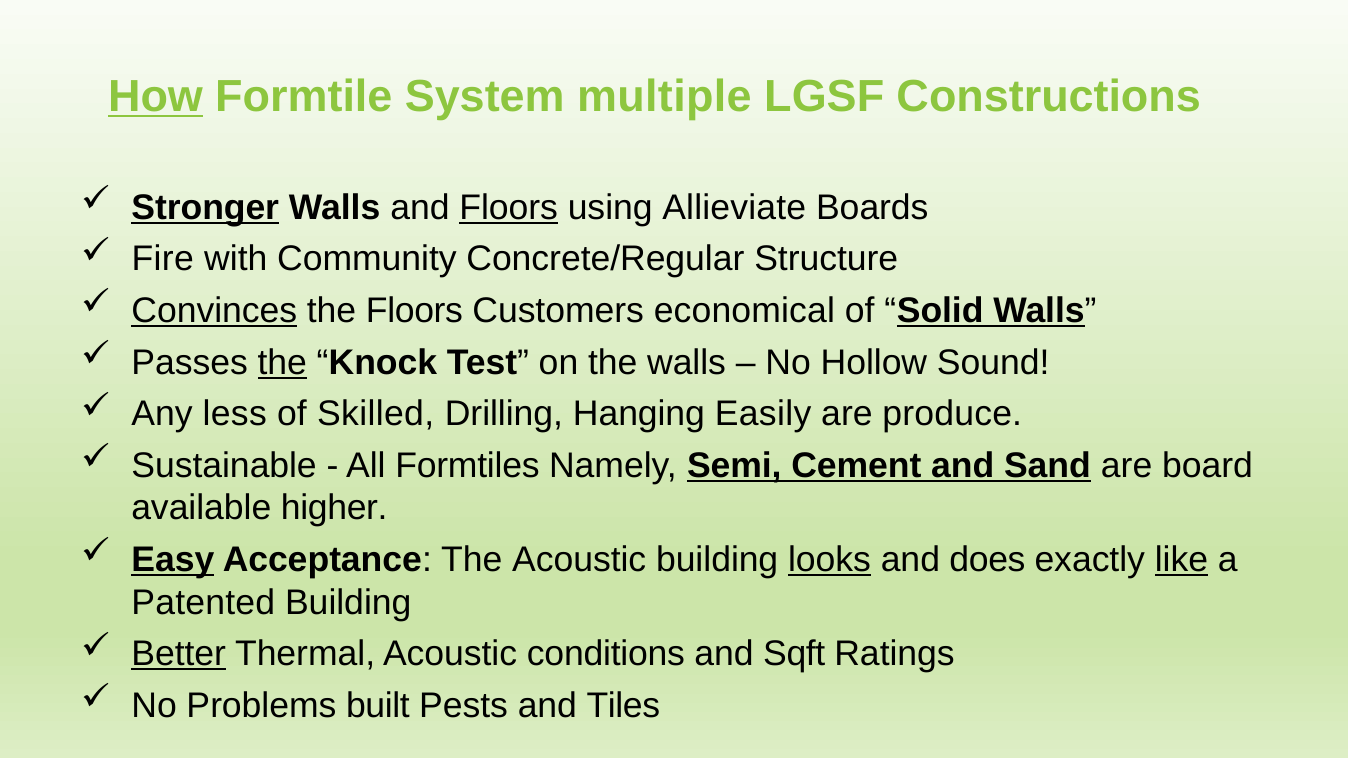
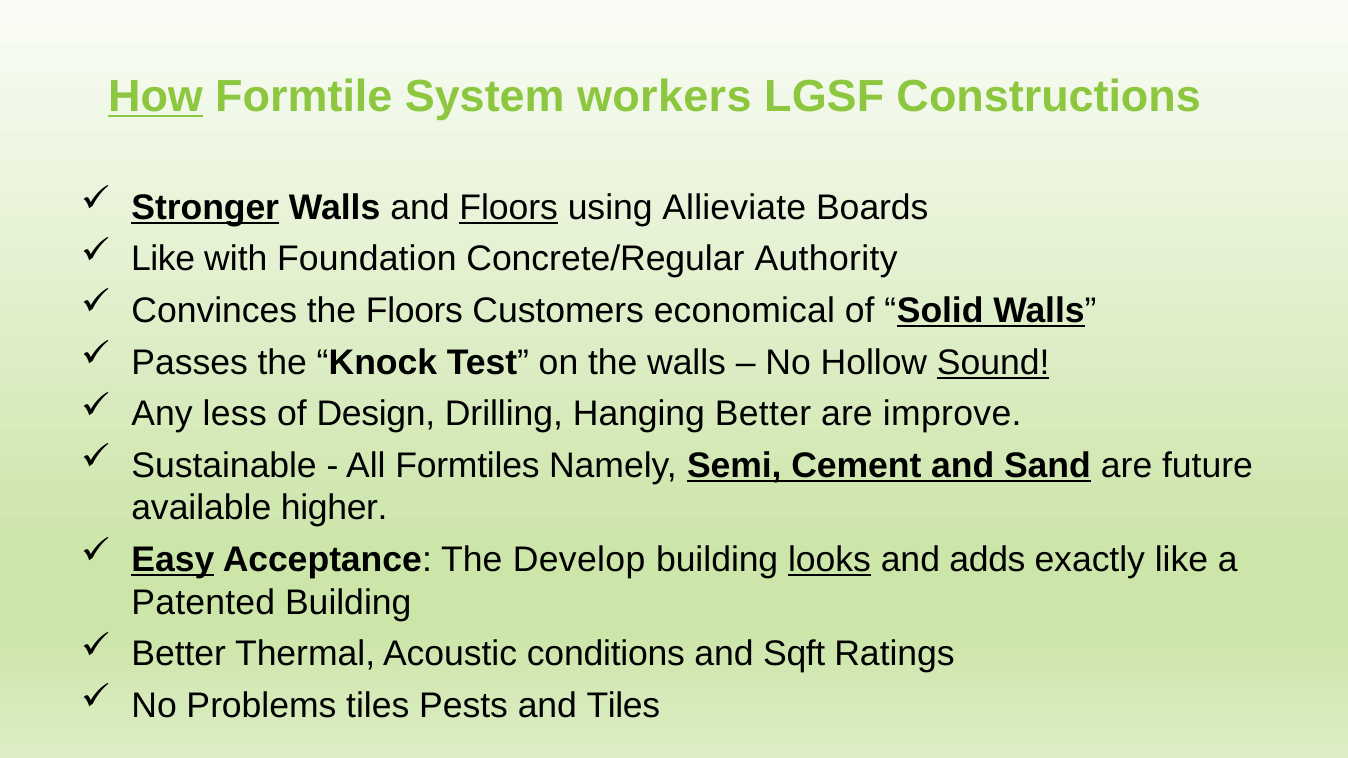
multiple: multiple -> workers (664, 97)
Fire: Fire -> Like (163, 259)
Community: Community -> Foundation (367, 259)
Structure: Structure -> Authority (826, 259)
Convinces underline: present -> none (214, 311)
the underline: present -> none (282, 362)
Sound underline: none -> present (993, 362)
Skilled: Skilled -> Design (376, 414)
Hanging Easily: Easily -> Better (763, 414)
produce: produce -> improve (952, 414)
board: board -> future (1208, 466)
The Acoustic: Acoustic -> Develop (579, 560)
does: does -> adds (987, 560)
like underline: present -> none (1181, 560)
Better underline: present -> none (179, 654)
Problems built: built -> tiles (378, 706)
